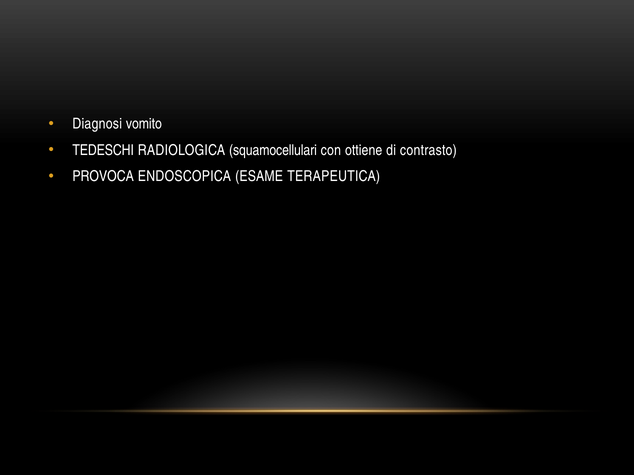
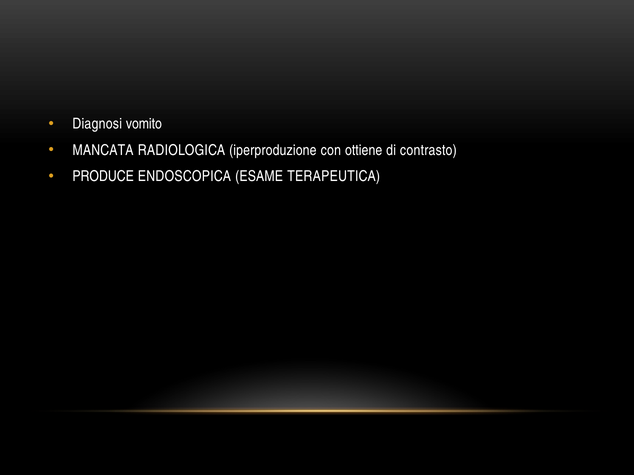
TEDESCHI: TEDESCHI -> MANCATA (103, 150)
squamocellulari: squamocellulari -> iperproduzione (273, 150)
PROVOCA: PROVOCA -> PRODUCE (103, 177)
